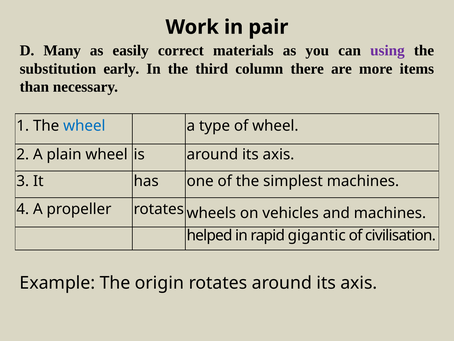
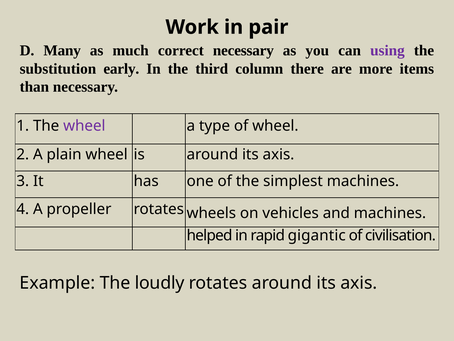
easily: easily -> much (131, 51)
correct materials: materials -> necessary (243, 51)
wheel colour: blue -> purple (84, 126)
origin: origin -> loudly (160, 283)
